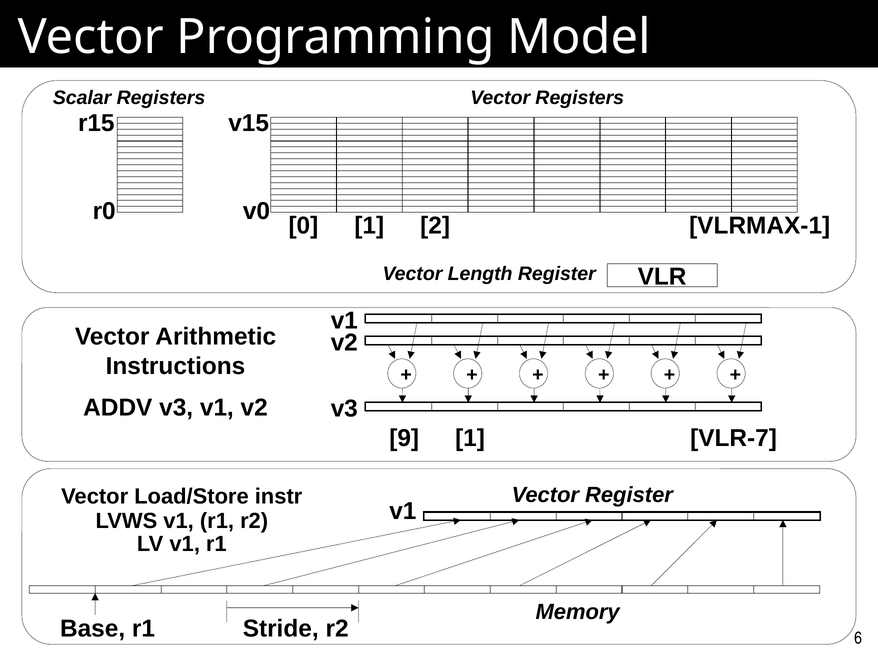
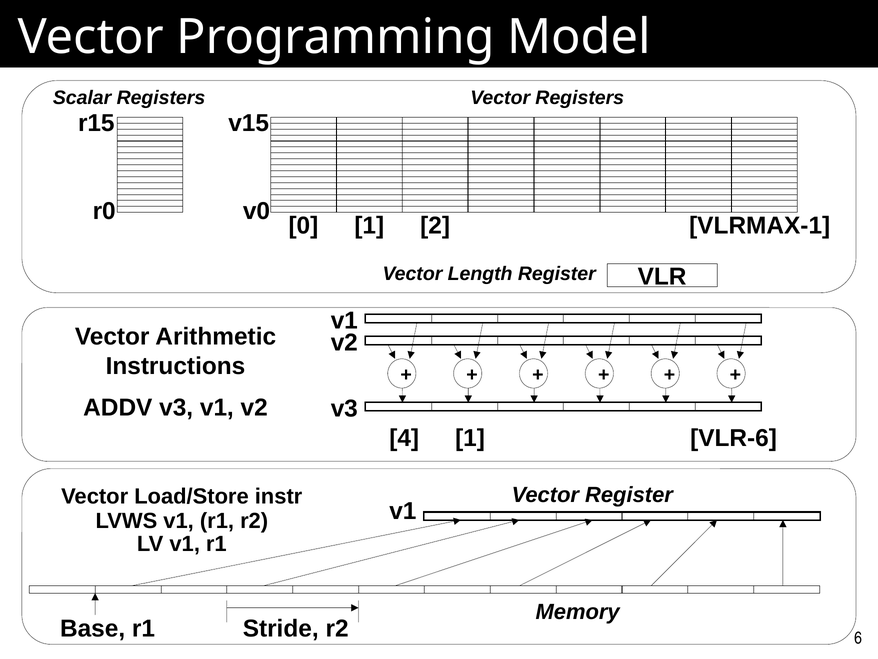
9: 9 -> 4 (404, 438)
VLR-7: VLR-7 -> VLR-6 (734, 438)
